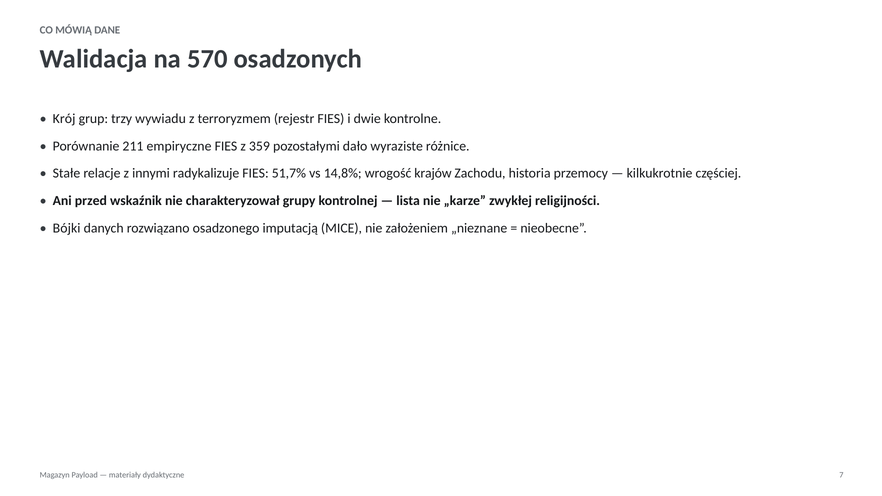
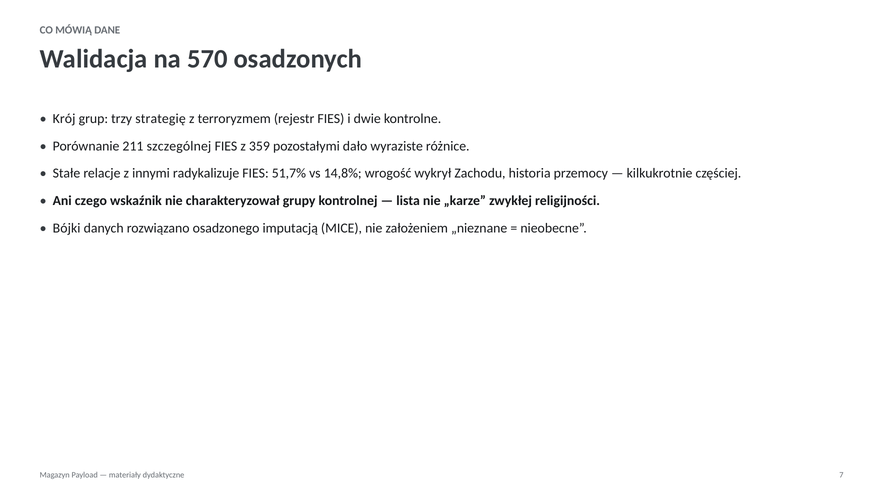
wywiadu: wywiadu -> strategię (161, 119)
empiryczne: empiryczne -> szczególnej (179, 146)
krajów: krajów -> wykrył (433, 173)
przed: przed -> czego (91, 201)
